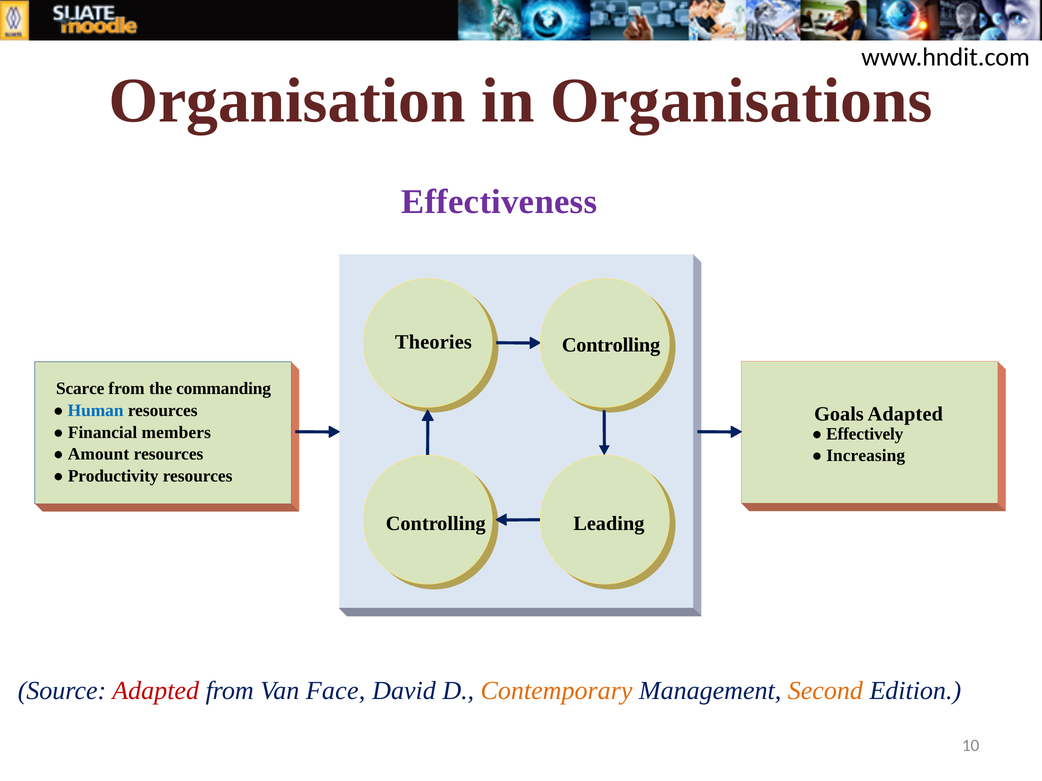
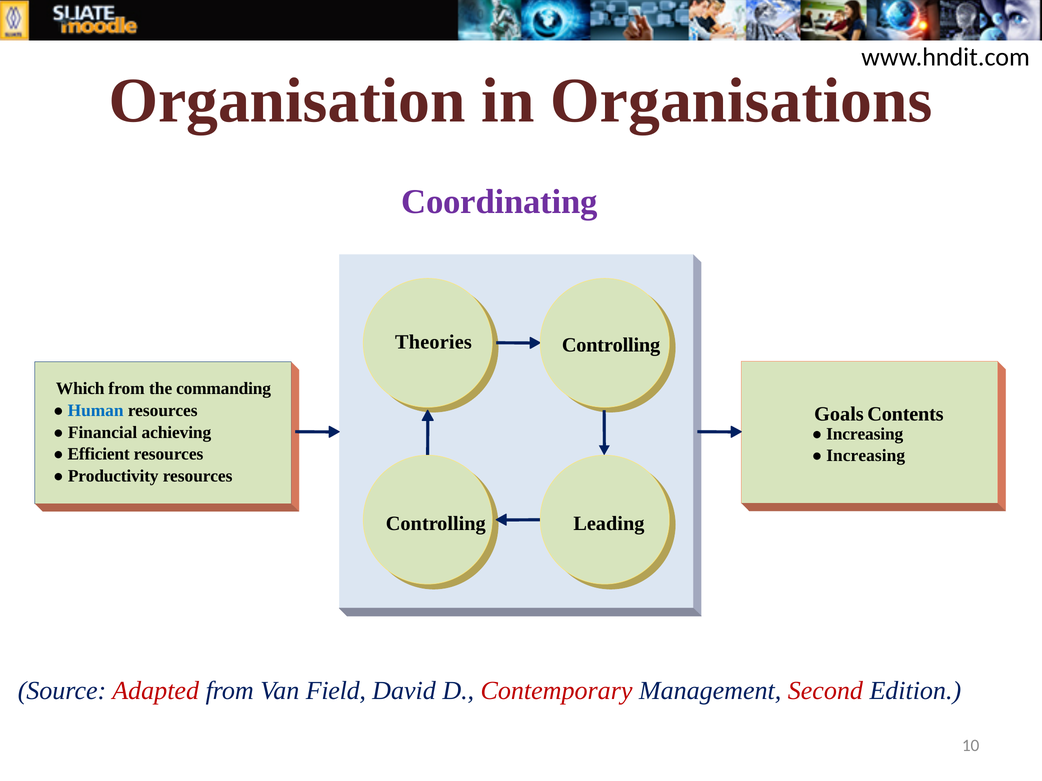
Effectiveness: Effectiveness -> Coordinating (499, 202)
Scarce: Scarce -> Which (80, 389)
Goals Adapted: Adapted -> Contents (905, 414)
members: members -> achieving (176, 433)
Effectively: Effectively -> Increasing (865, 434)
Amount: Amount -> Efficient (99, 454)
Face: Face -> Field (336, 691)
Contemporary colour: orange -> red (557, 691)
Second colour: orange -> red (825, 691)
